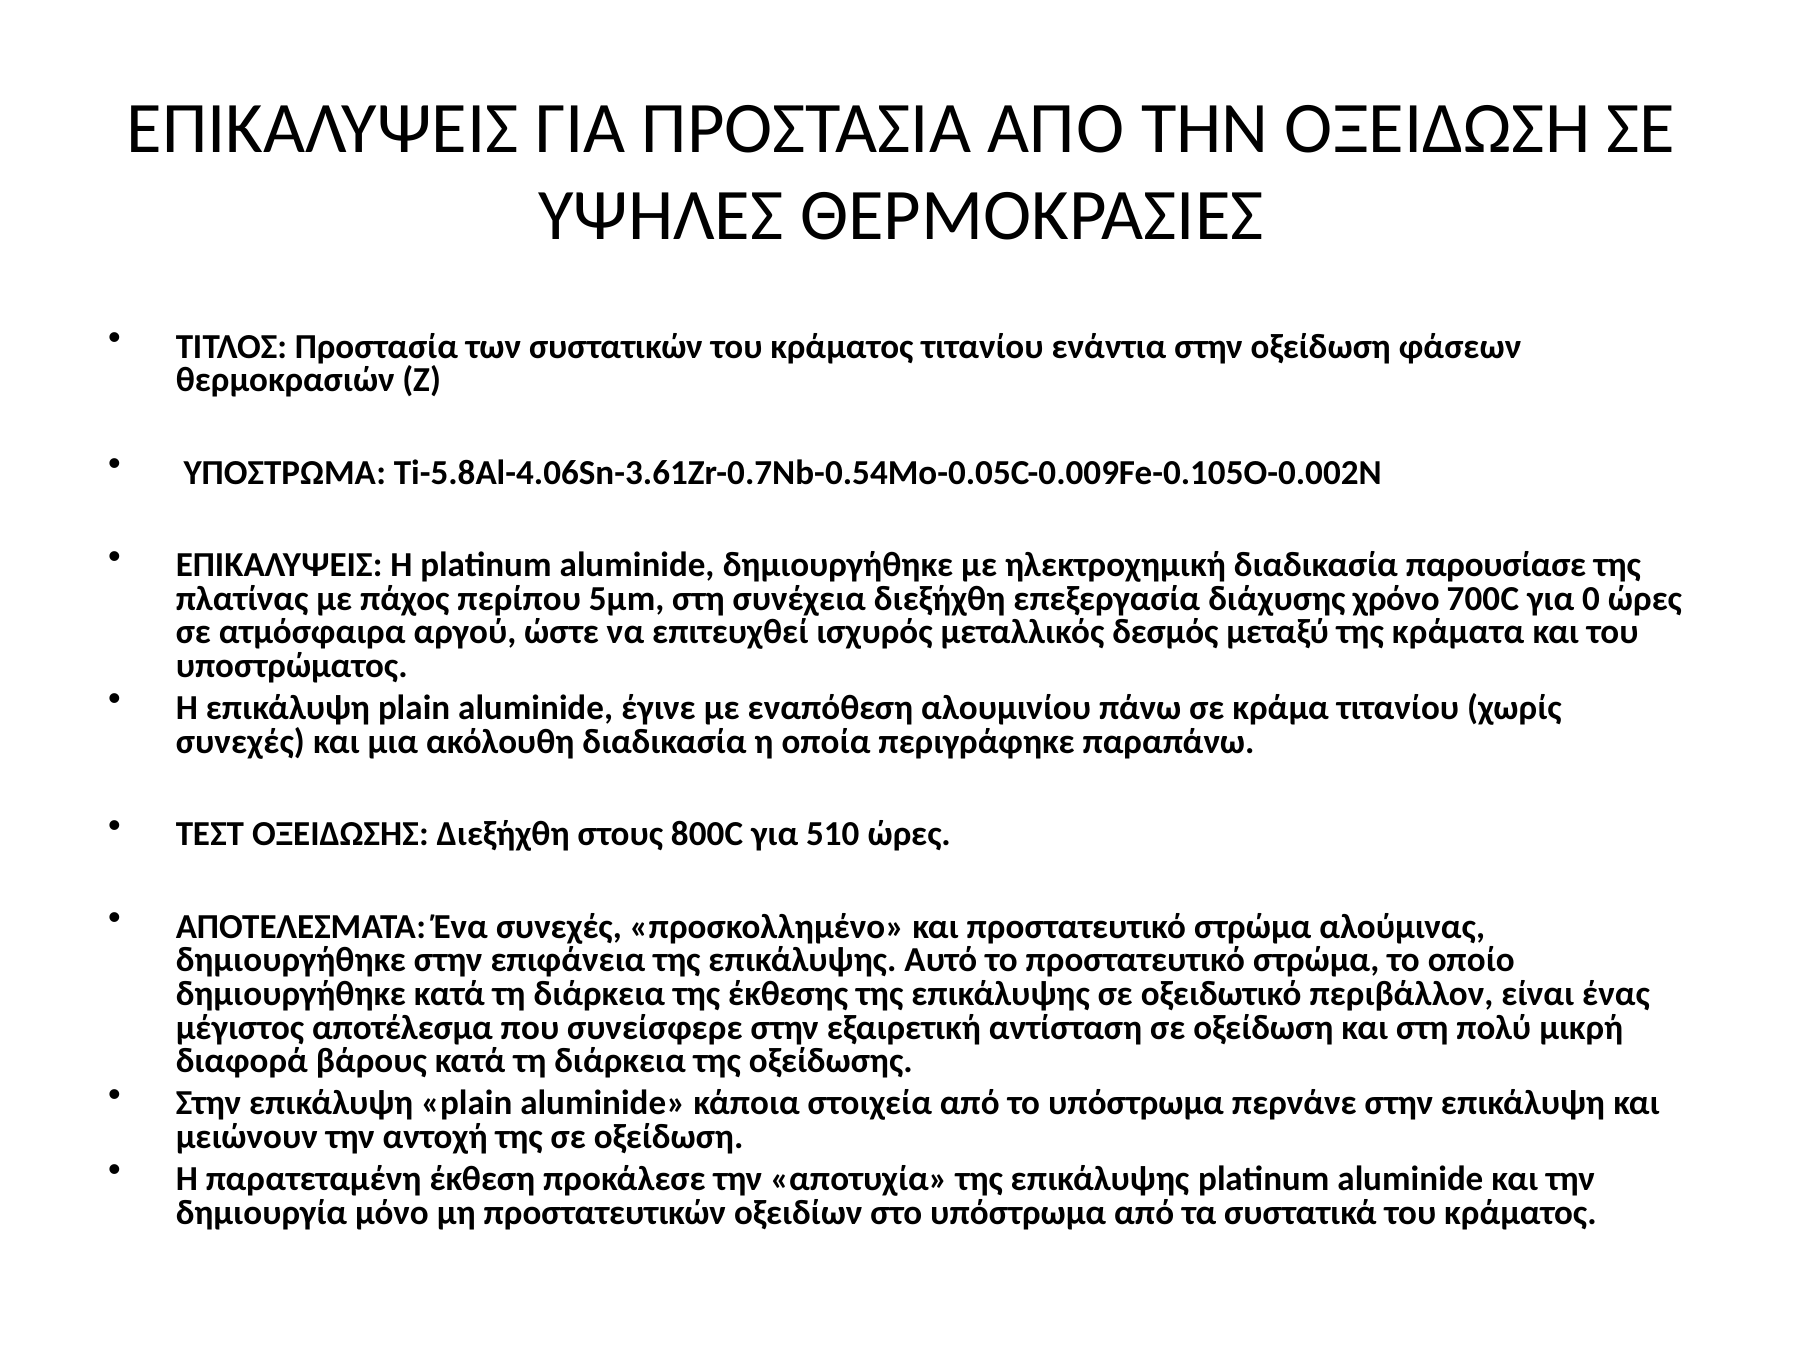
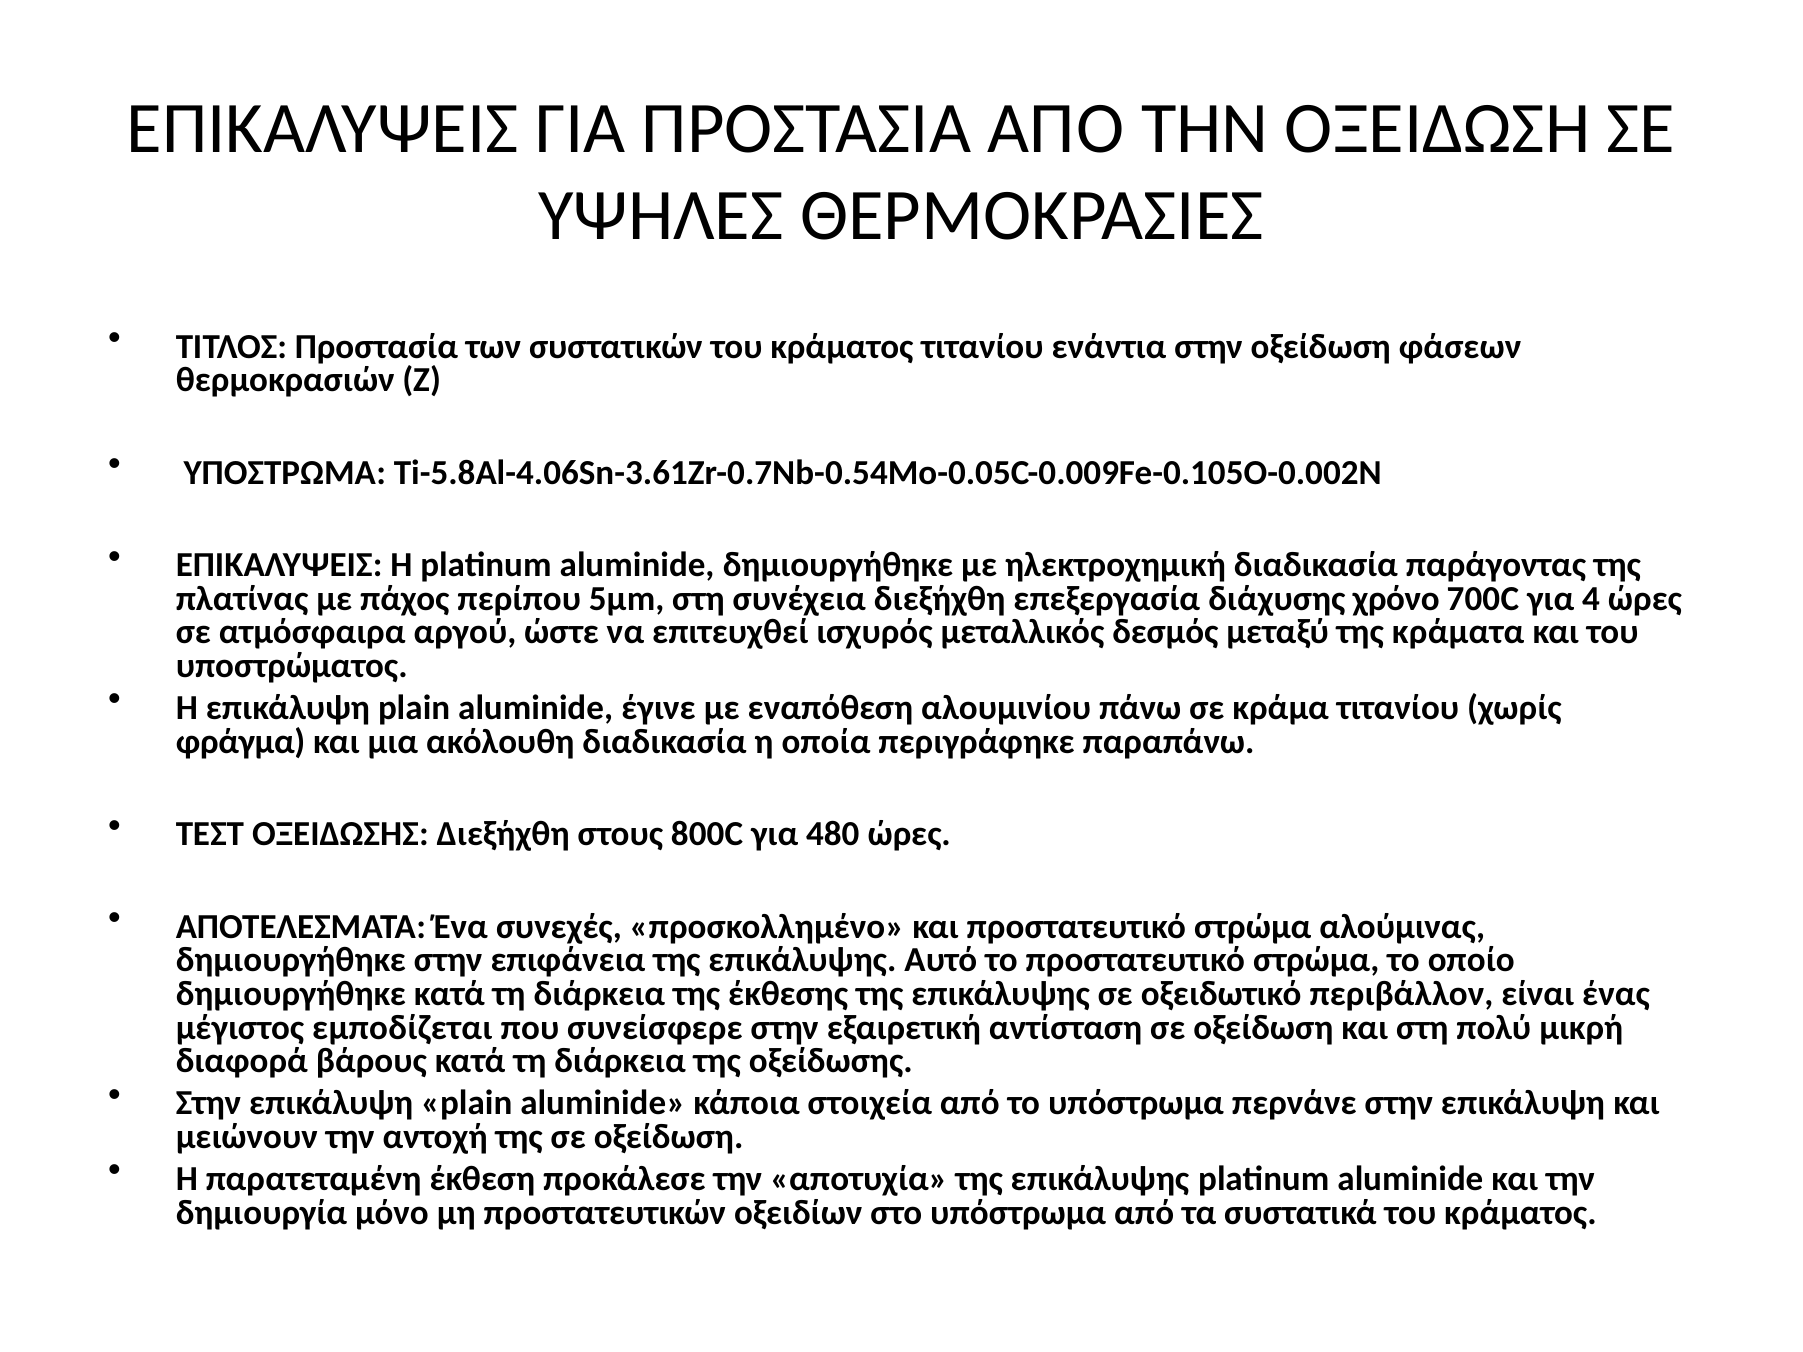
παρουσίασε: παρουσίασε -> παράγοντας (1496, 565)
0: 0 -> 4 (1591, 599)
συνεχές: συνεχές -> φράγμα (241, 742)
510: 510 -> 480 (833, 834)
αποτέλεσμα: αποτέλεσμα -> εμποδίζεται (402, 1028)
